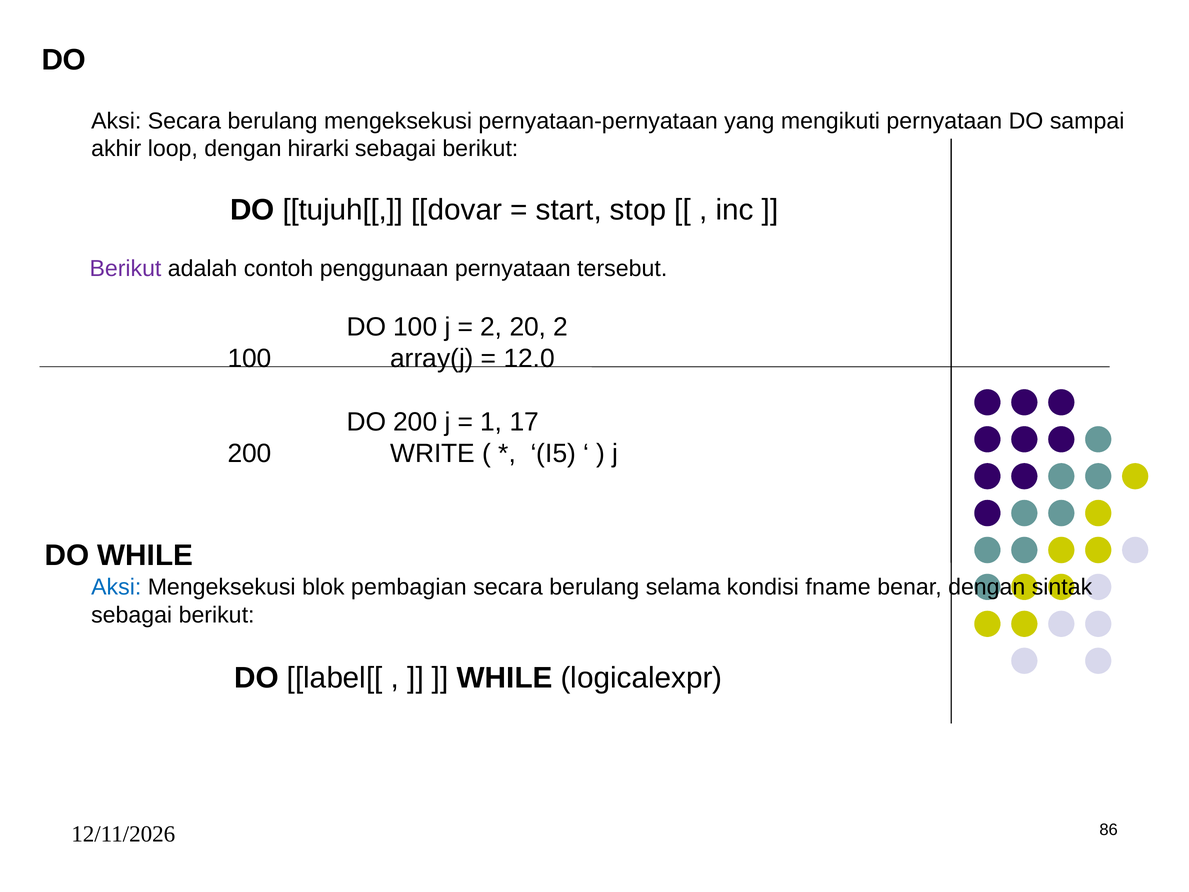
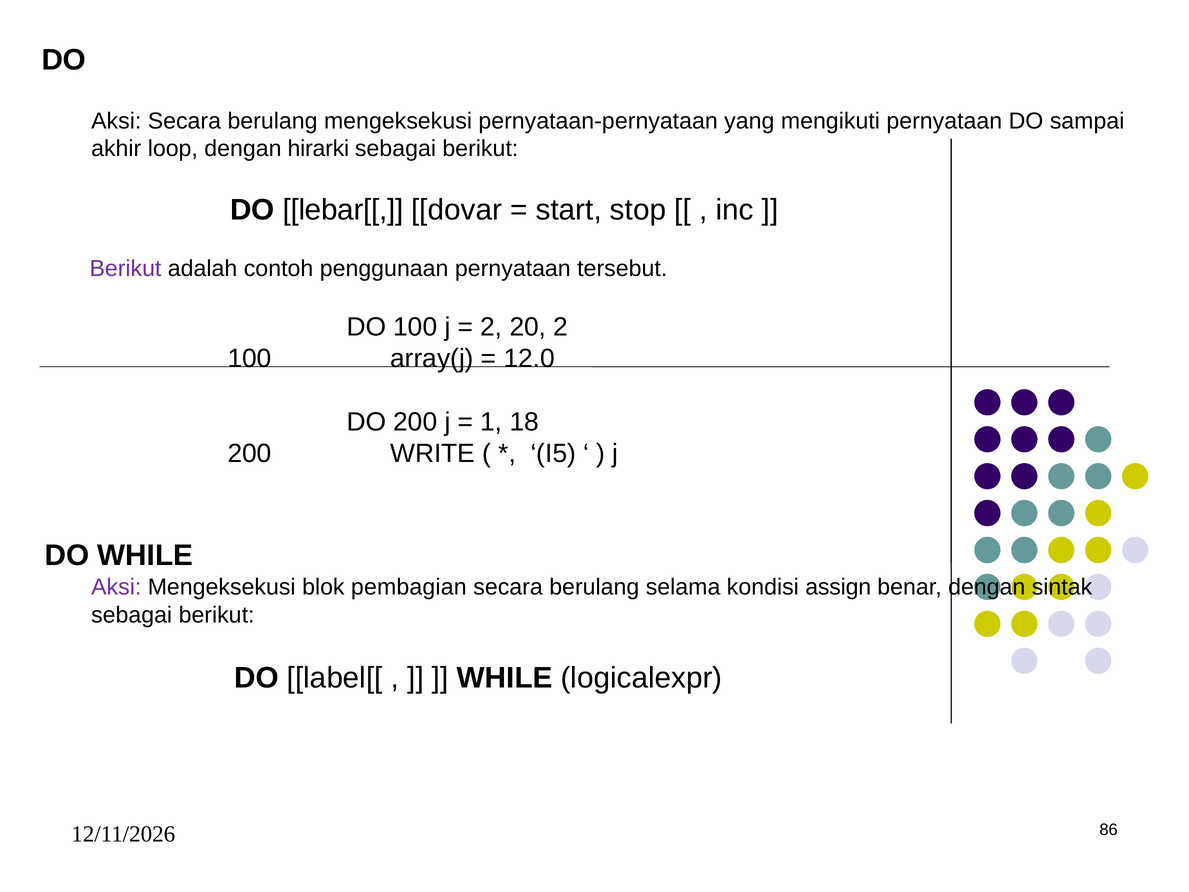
tujuh[[: tujuh[[ -> lebar[[ (343, 210)
17: 17 -> 18 (524, 422)
Aksi colour: blue -> purple (116, 587)
fname: fname -> assign (838, 587)
